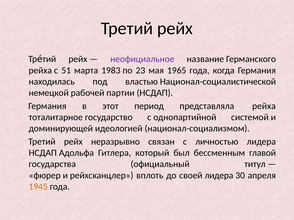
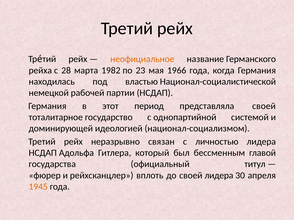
неофициальное colour: purple -> orange (142, 59)
51: 51 -> 28 (66, 70)
1983: 1983 -> 1982 (111, 70)
1965: 1965 -> 1966 (177, 70)
представляла рейха: рейха -> своей (264, 106)
